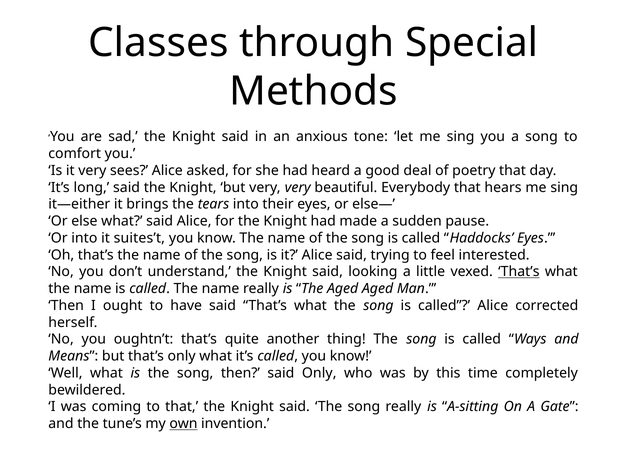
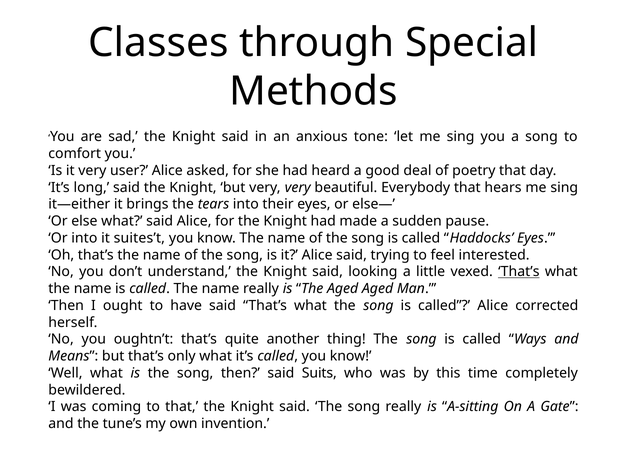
sees: sees -> user (129, 171)
said Only: Only -> Suits (319, 373)
own underline: present -> none (183, 424)
